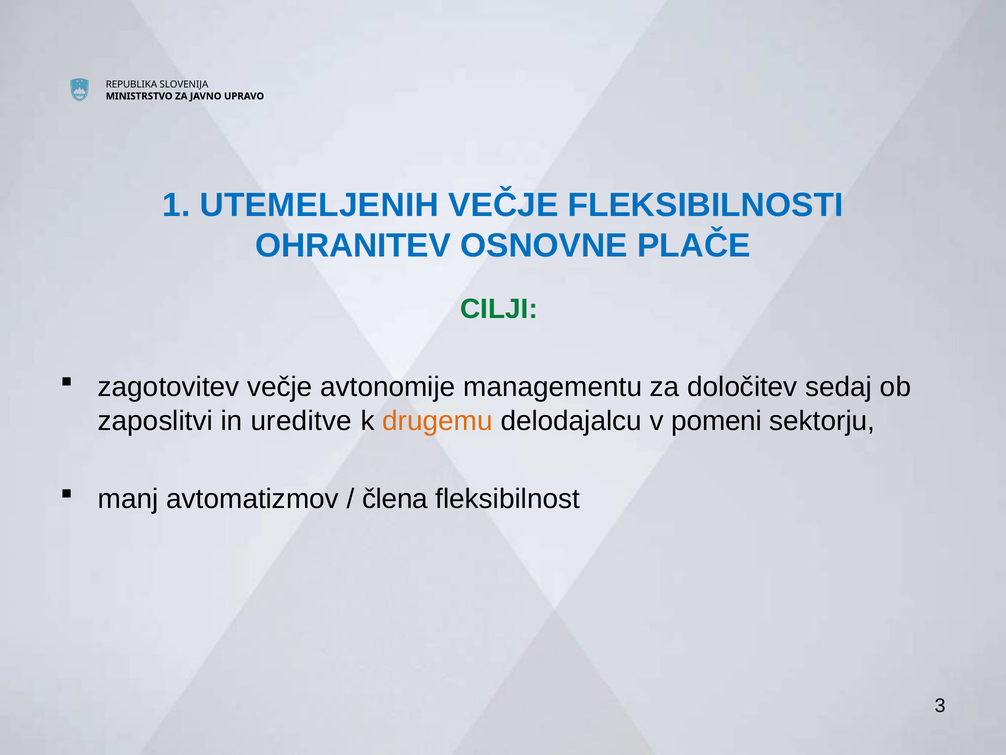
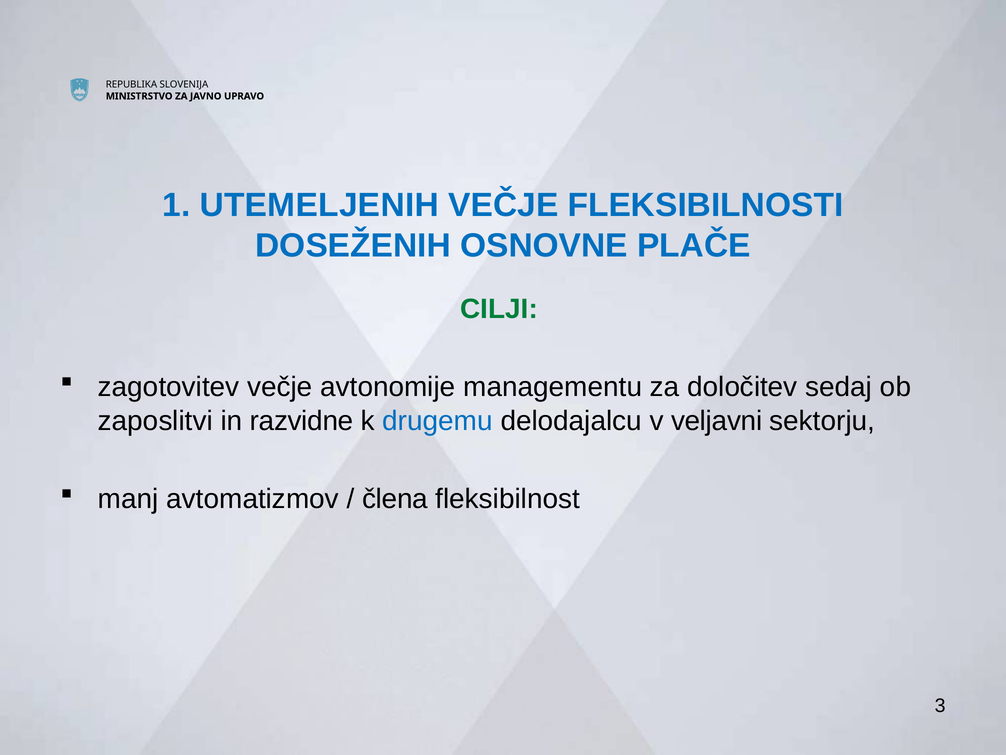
OHRANITEV: OHRANITEV -> DOSEŽENIH (353, 245)
ureditve: ureditve -> razvidne (302, 421)
drugemu colour: orange -> blue (438, 421)
pomeni: pomeni -> veljavni (717, 421)
